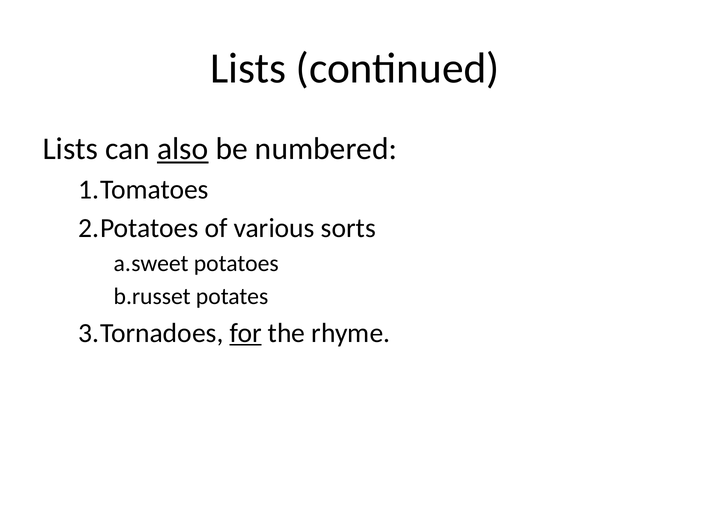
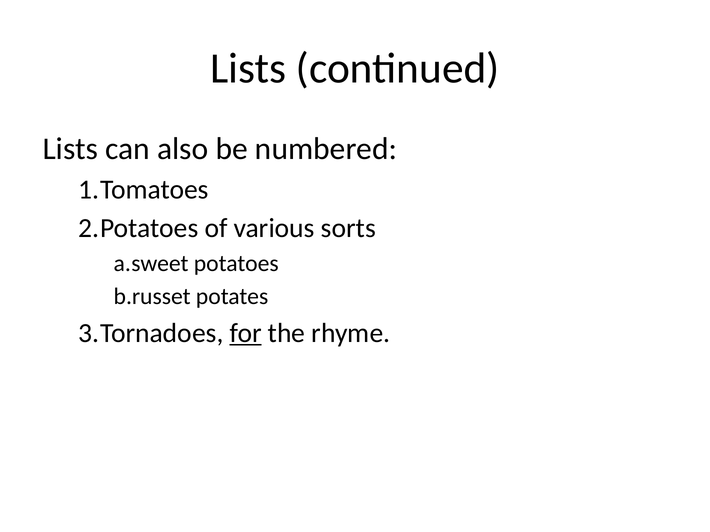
also underline: present -> none (183, 149)
